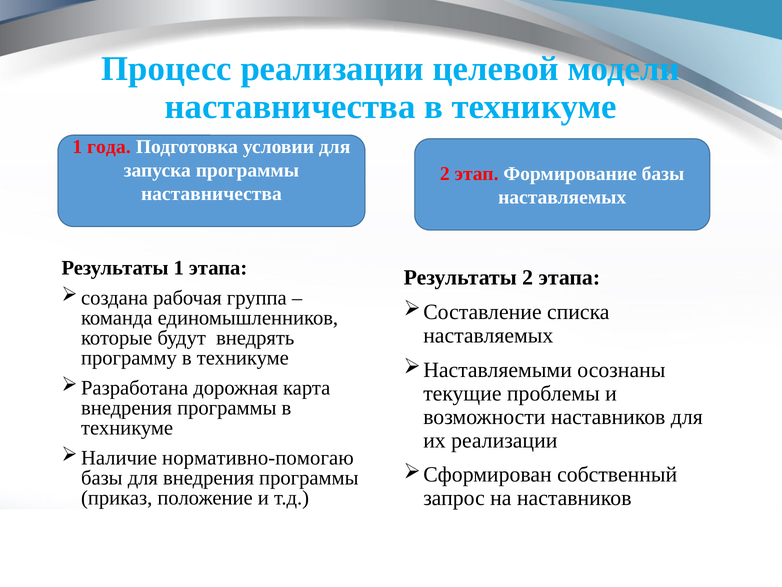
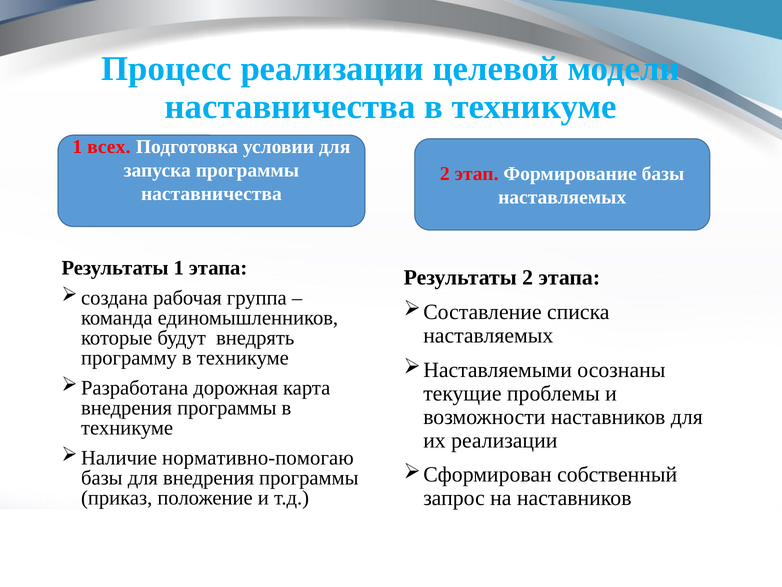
года: года -> всех (109, 147)
